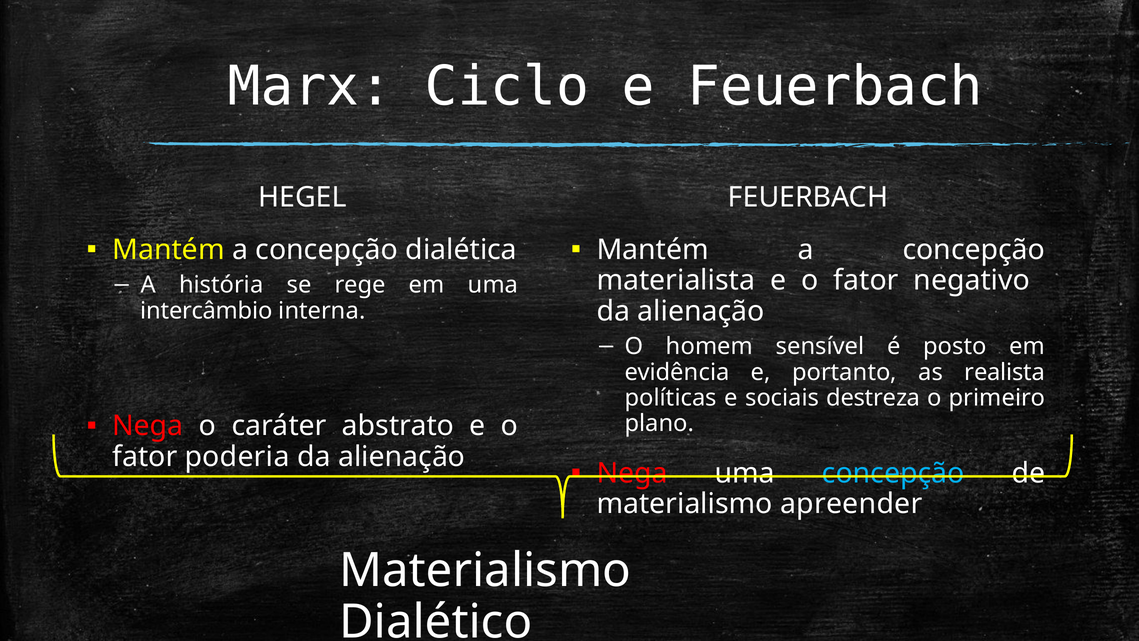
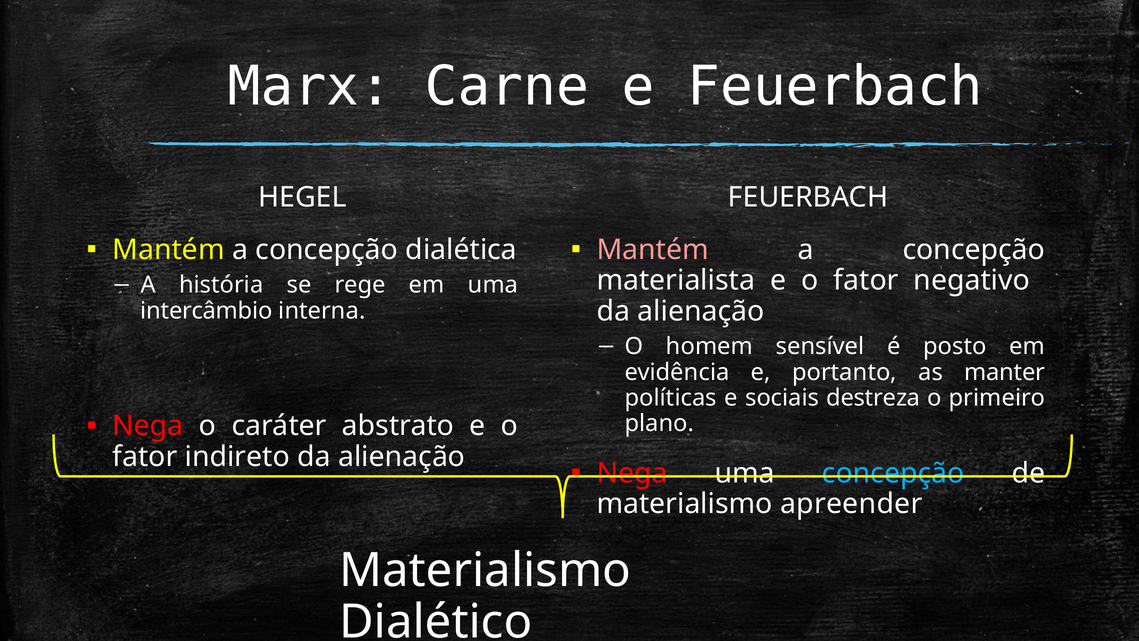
Ciclo: Ciclo -> Carne (507, 87)
Mantém colour: white -> pink (653, 250)
realista: realista -> manter (1005, 372)
poderia: poderia -> indireto (237, 457)
